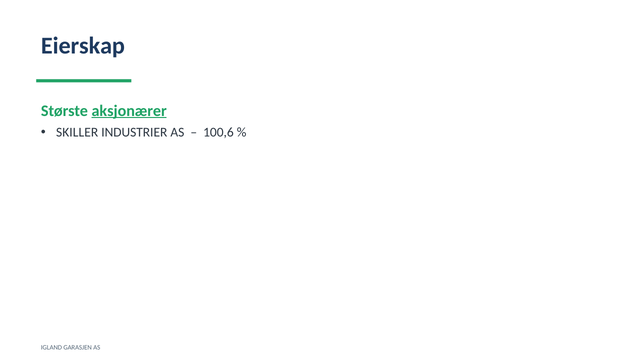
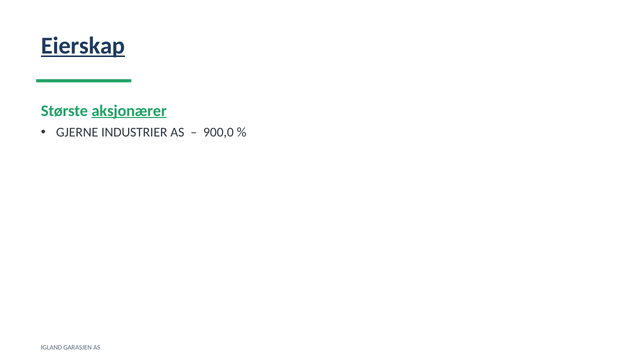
Eierskap underline: none -> present (83, 46)
SKILLER: SKILLER -> GJERNE (77, 132)
100,6: 100,6 -> 900,0 (218, 132)
